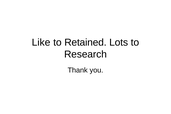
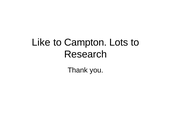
Retained: Retained -> Campton (85, 42)
